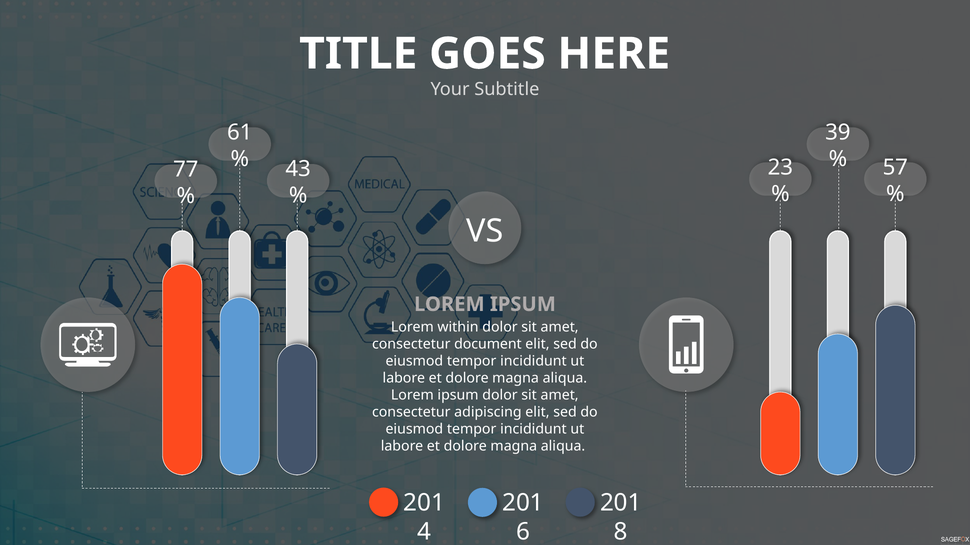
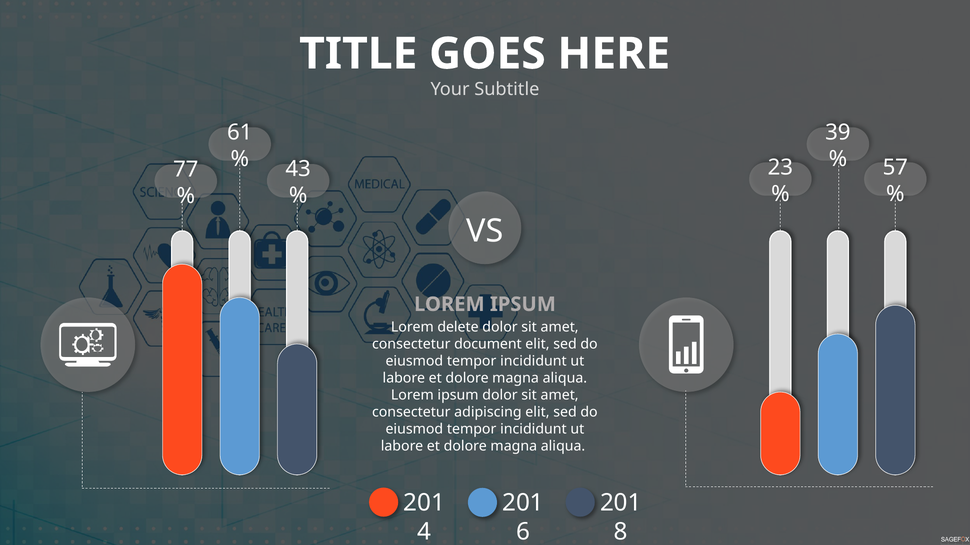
within: within -> delete (458, 328)
